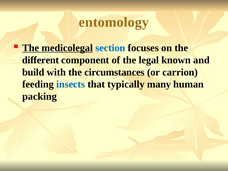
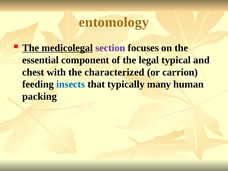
section colour: blue -> purple (110, 48)
different: different -> essential (41, 60)
known: known -> typical (176, 60)
build: build -> chest (33, 72)
circumstances: circumstances -> characterized (114, 72)
